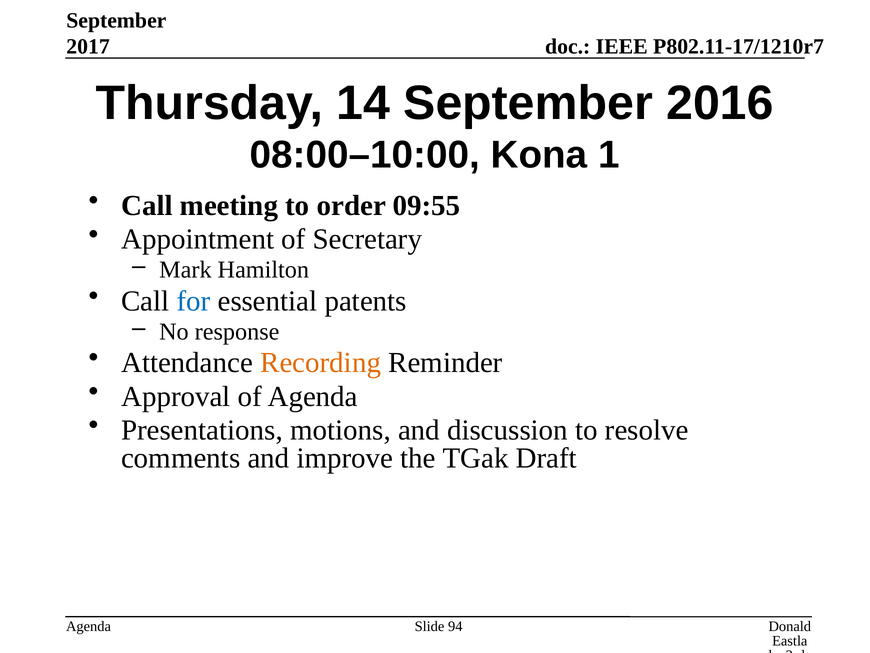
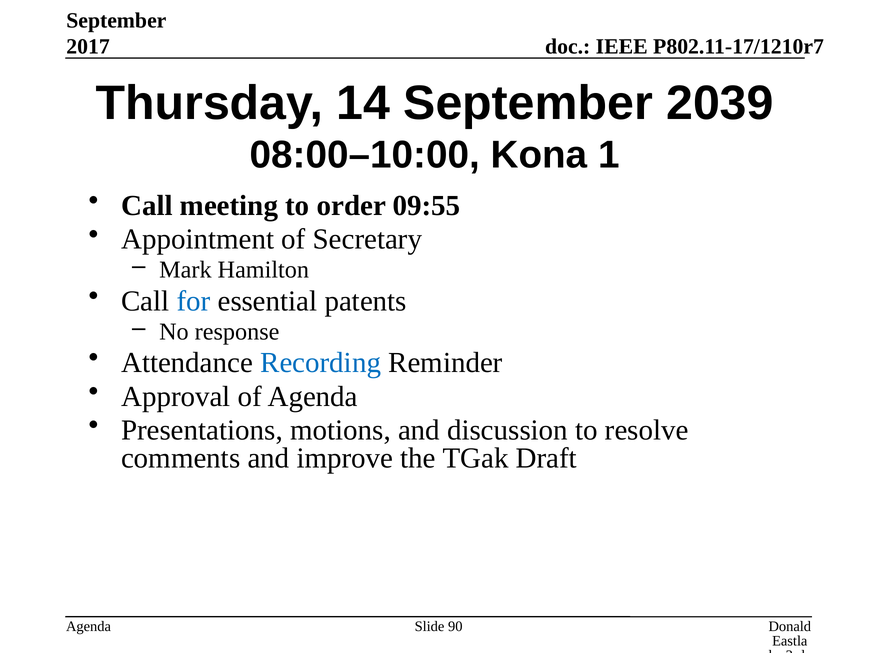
2016: 2016 -> 2039 (720, 103)
Recording colour: orange -> blue (321, 363)
94: 94 -> 90 (455, 626)
